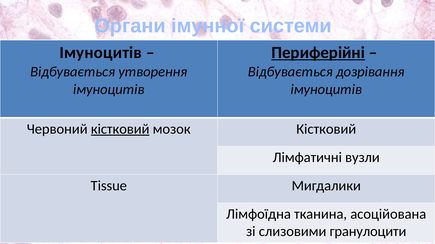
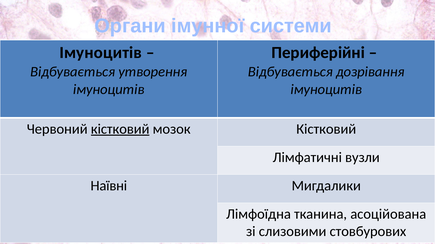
Периферійні underline: present -> none (318, 53)
Tissue: Tissue -> Наївні (109, 186)
гранулоцити: гранулоцити -> стовбурових (368, 232)
